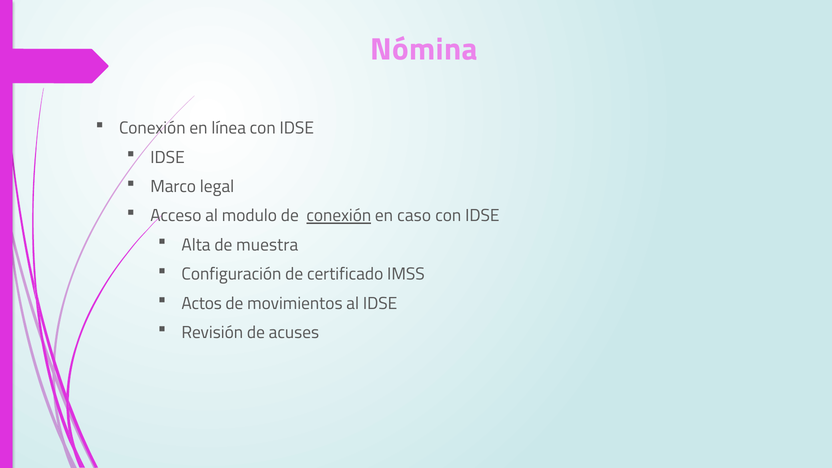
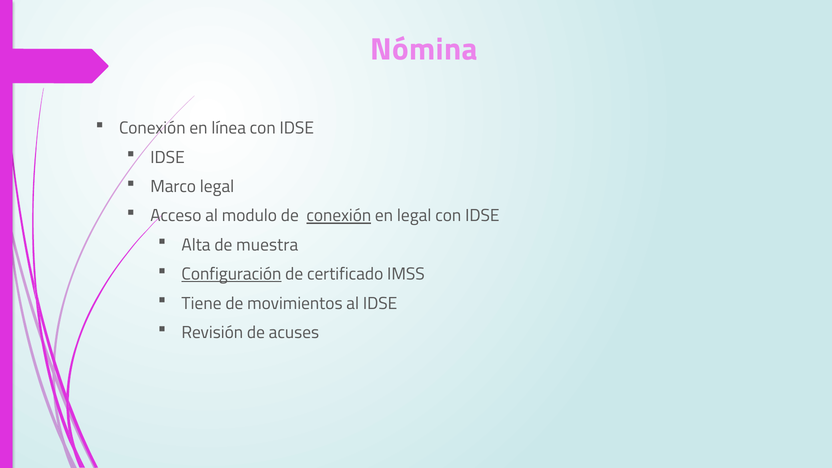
en caso: caso -> legal (414, 216)
Configuración underline: none -> present (231, 274)
Actos: Actos -> Tiene (202, 303)
